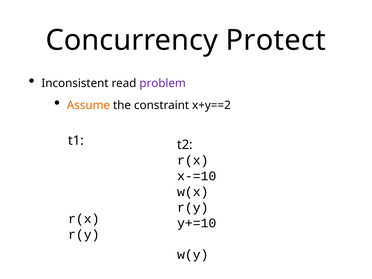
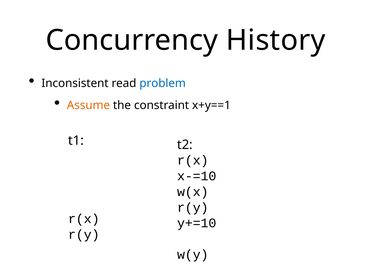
Protect: Protect -> History (276, 40)
problem colour: purple -> blue (163, 83)
x+y==2: x+y==2 -> x+y==1 (211, 105)
